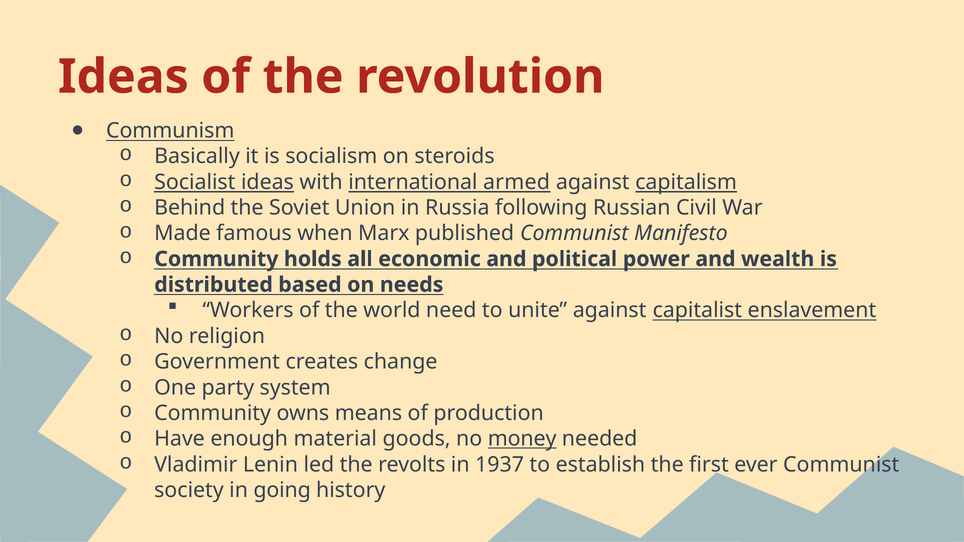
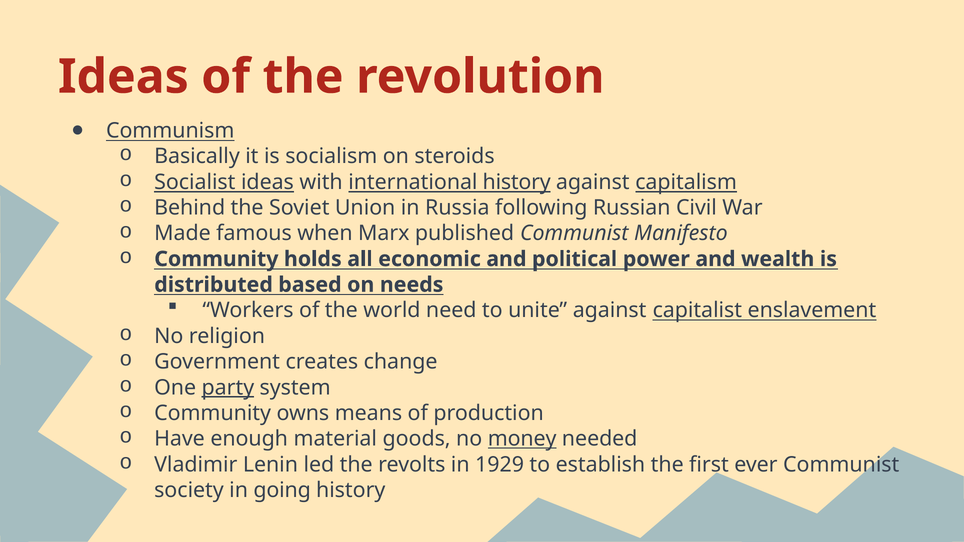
international armed: armed -> history (517, 182)
party underline: none -> present (228, 388)
1937: 1937 -> 1929 (500, 465)
